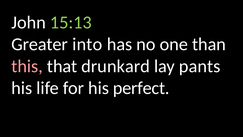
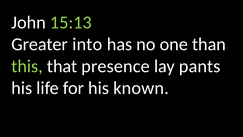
this colour: pink -> light green (27, 66)
drunkard: drunkard -> presence (116, 66)
perfect: perfect -> known (141, 88)
